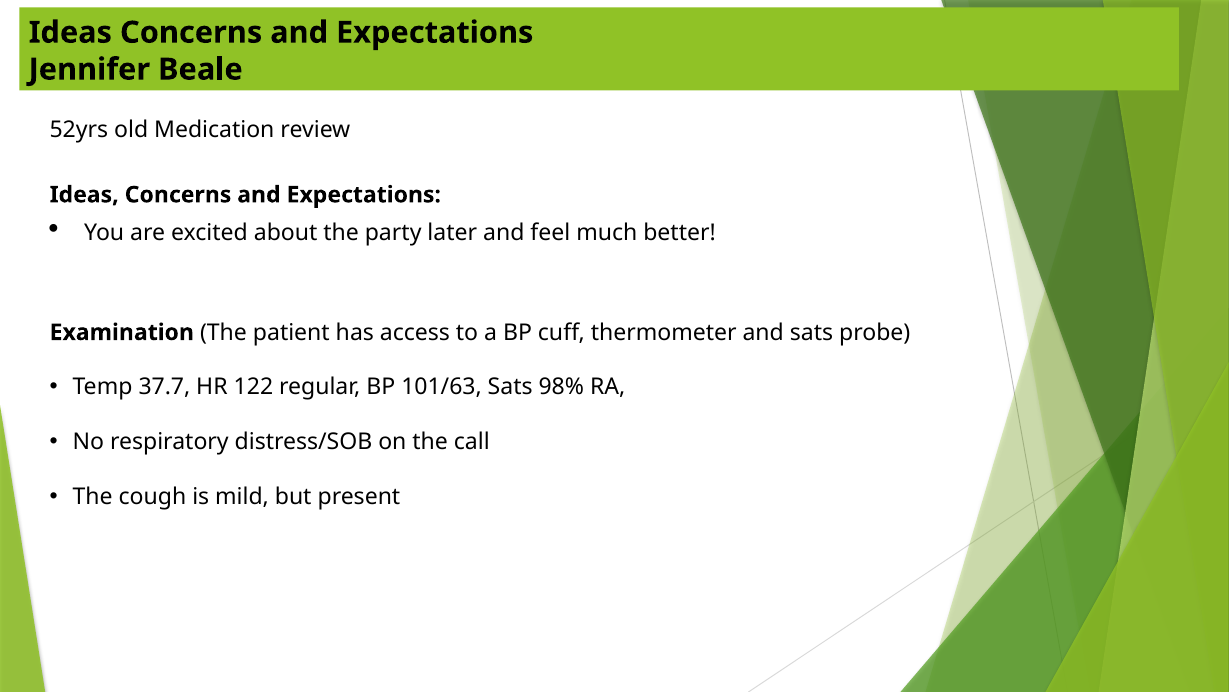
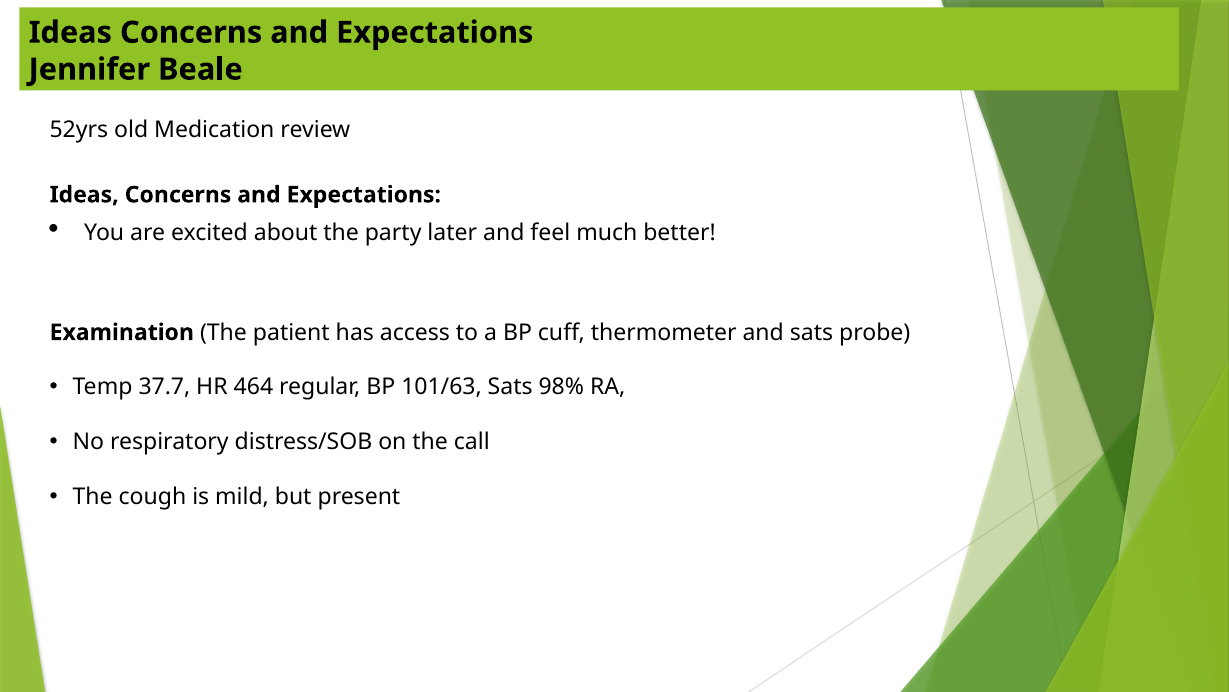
122: 122 -> 464 (253, 387)
